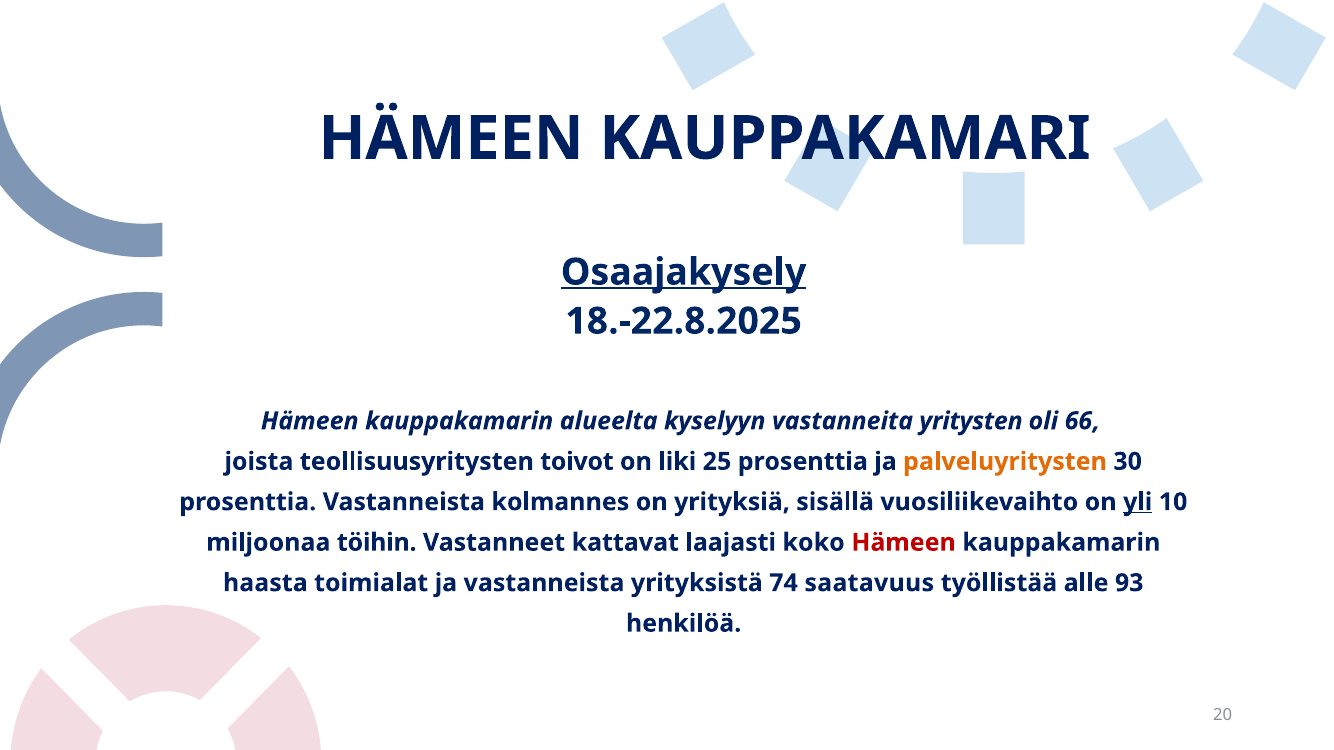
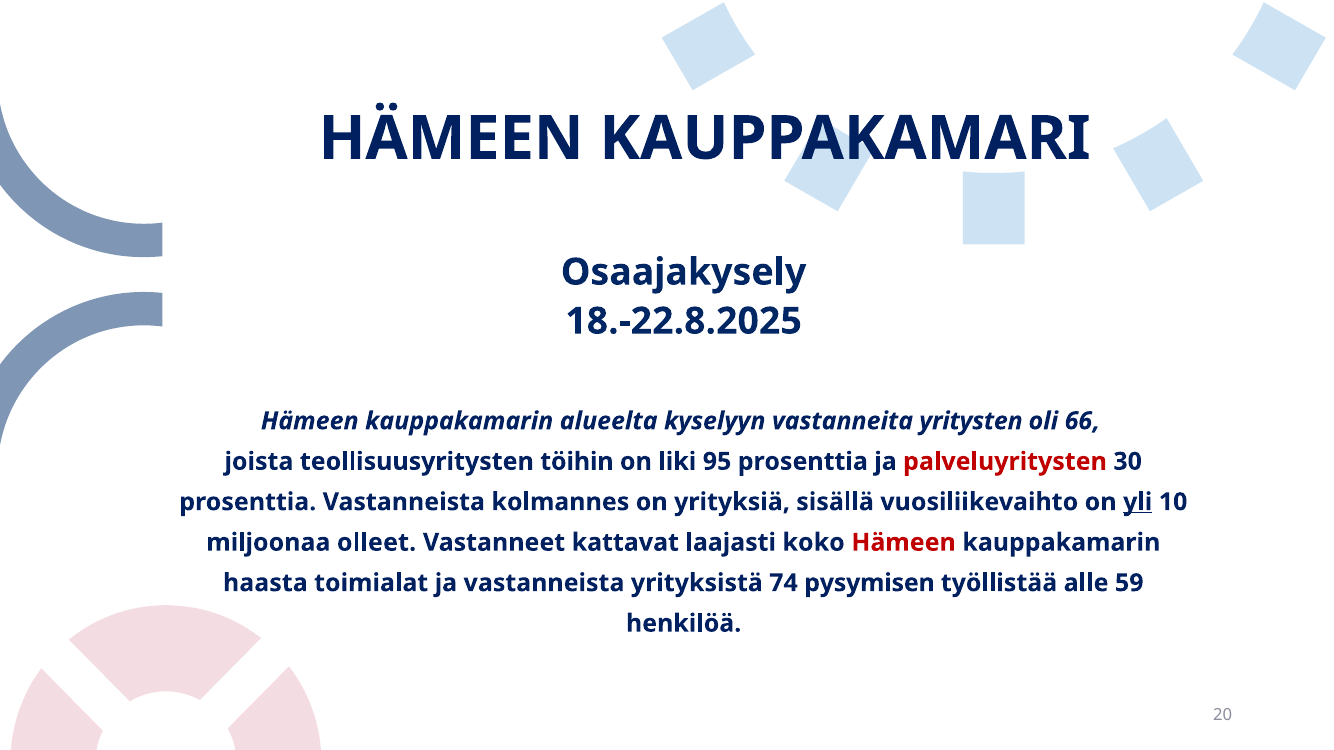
Osaajakysely underline: present -> none (684, 272)
toivot: toivot -> töihin (577, 462)
25: 25 -> 95 (717, 462)
palveluyritysten colour: orange -> red (1005, 462)
töihin: töihin -> olleet (377, 543)
saatavuus: saatavuus -> pysymisen (869, 583)
93: 93 -> 59 (1129, 583)
